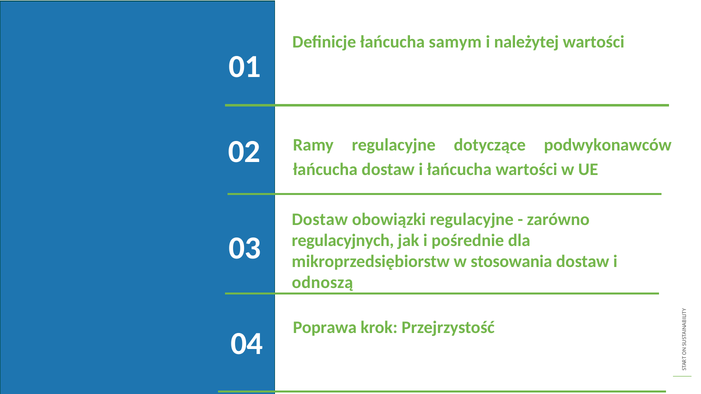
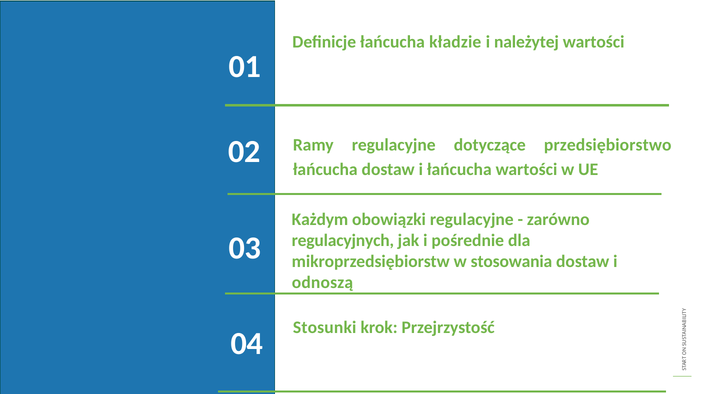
samym: samym -> kładzie (455, 42)
podwykonawców: podwykonawców -> przedsiębiorstwo (608, 145)
Dostaw: Dostaw -> Każdym (320, 220)
Poprawa: Poprawa -> Stosunki (325, 328)
